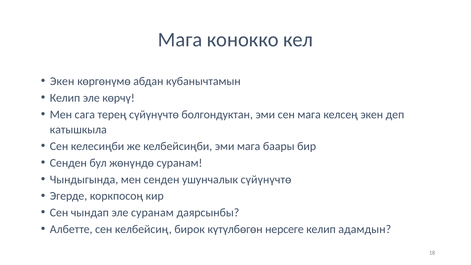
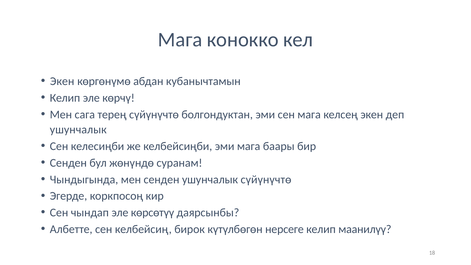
катышкыла: катышкыла -> ушунчалык (78, 130)
эле суранам: суранам -> көрсөтүү (153, 213)
адамдын: адамдын -> маанилүү (365, 229)
